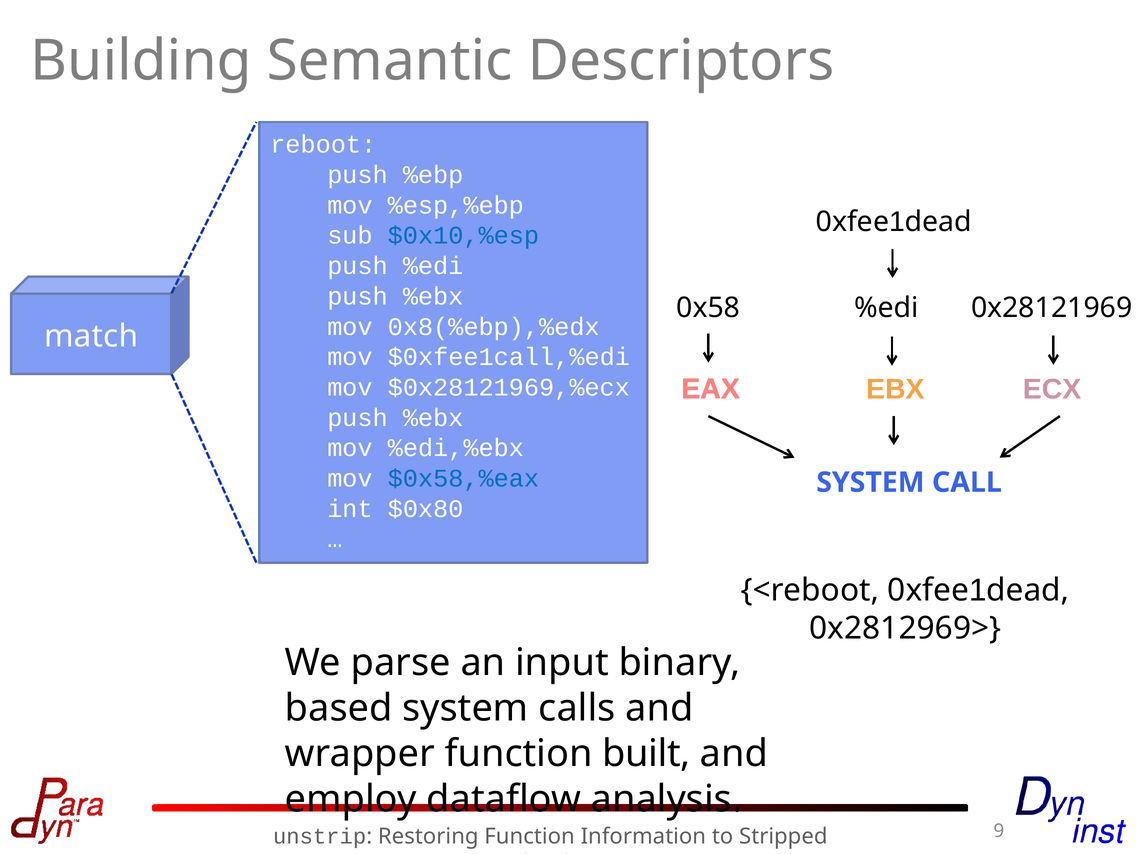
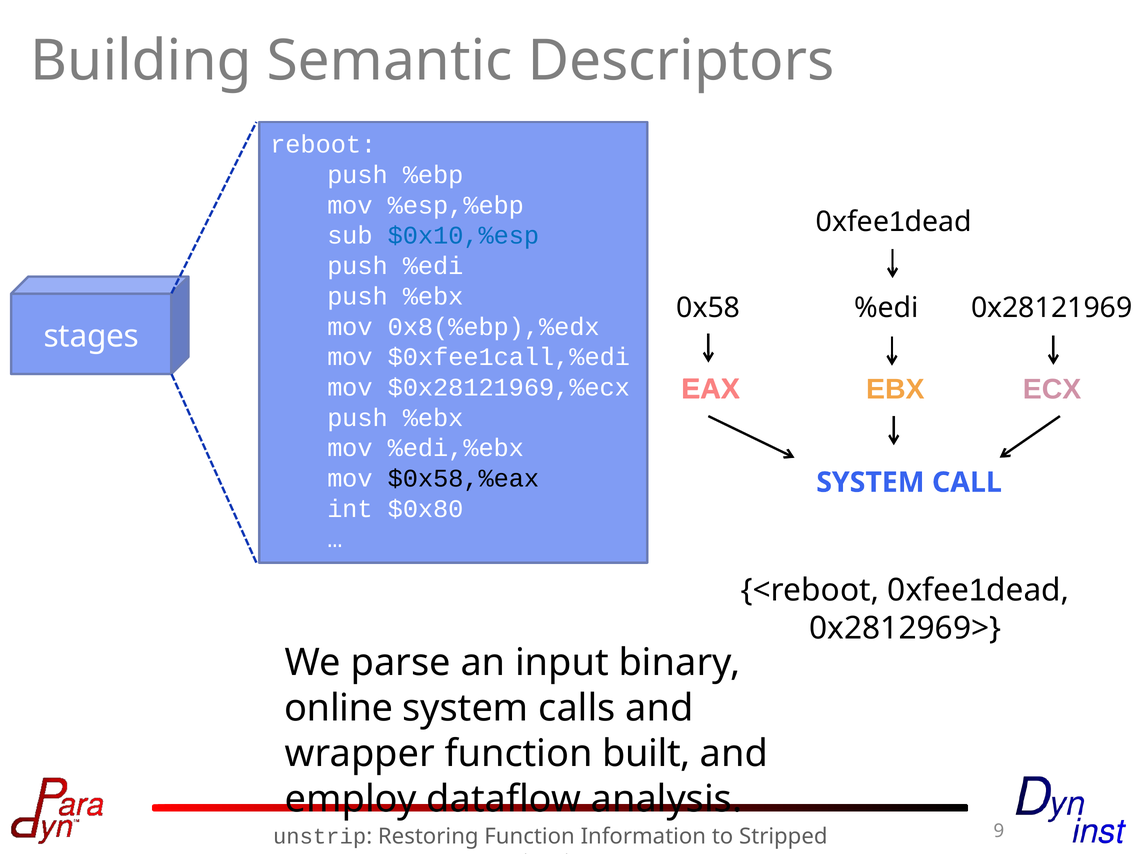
match: match -> stages (91, 336)
$0x58,%eax colour: blue -> black (463, 479)
based: based -> online (339, 709)
